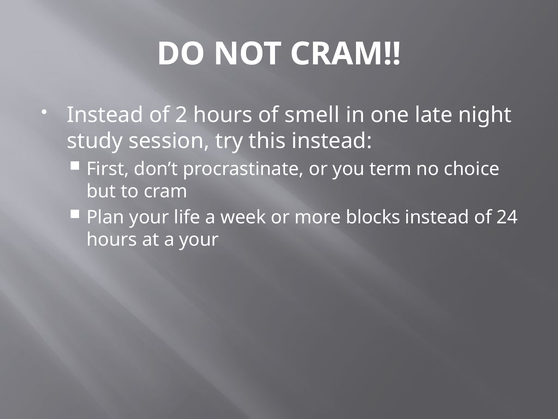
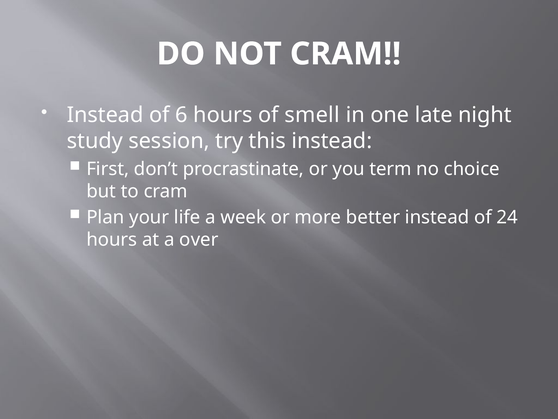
2: 2 -> 6 (181, 115)
blocks: blocks -> better (373, 217)
a your: your -> over (199, 239)
